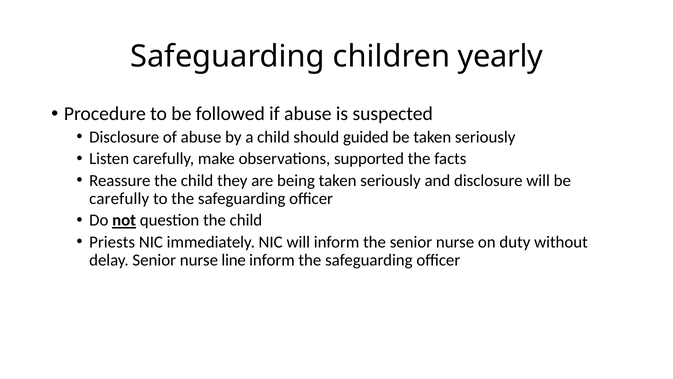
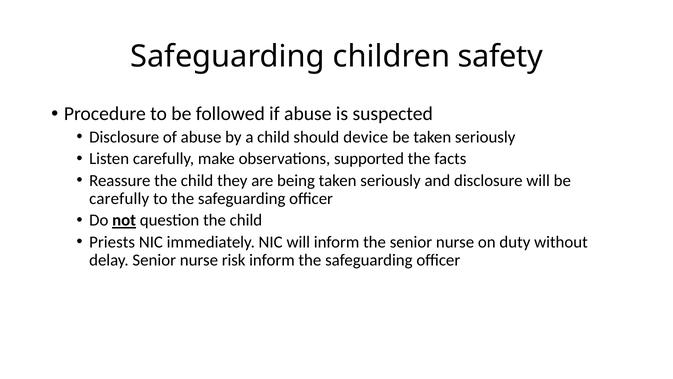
yearly: yearly -> safety (500, 57)
guided: guided -> device (366, 137)
line: line -> risk (234, 260)
